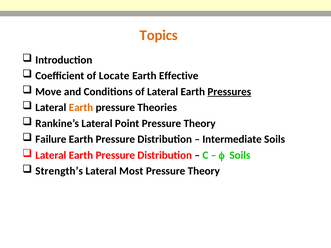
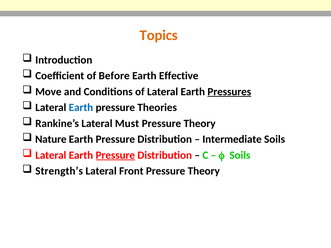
Locate: Locate -> Before (114, 76)
Earth colour: orange -> blue (81, 108)
Point: Point -> Must (127, 124)
Failure: Failure -> Nature (51, 139)
Pressure underline: none -> present (115, 155)
Most: Most -> Front (131, 171)
